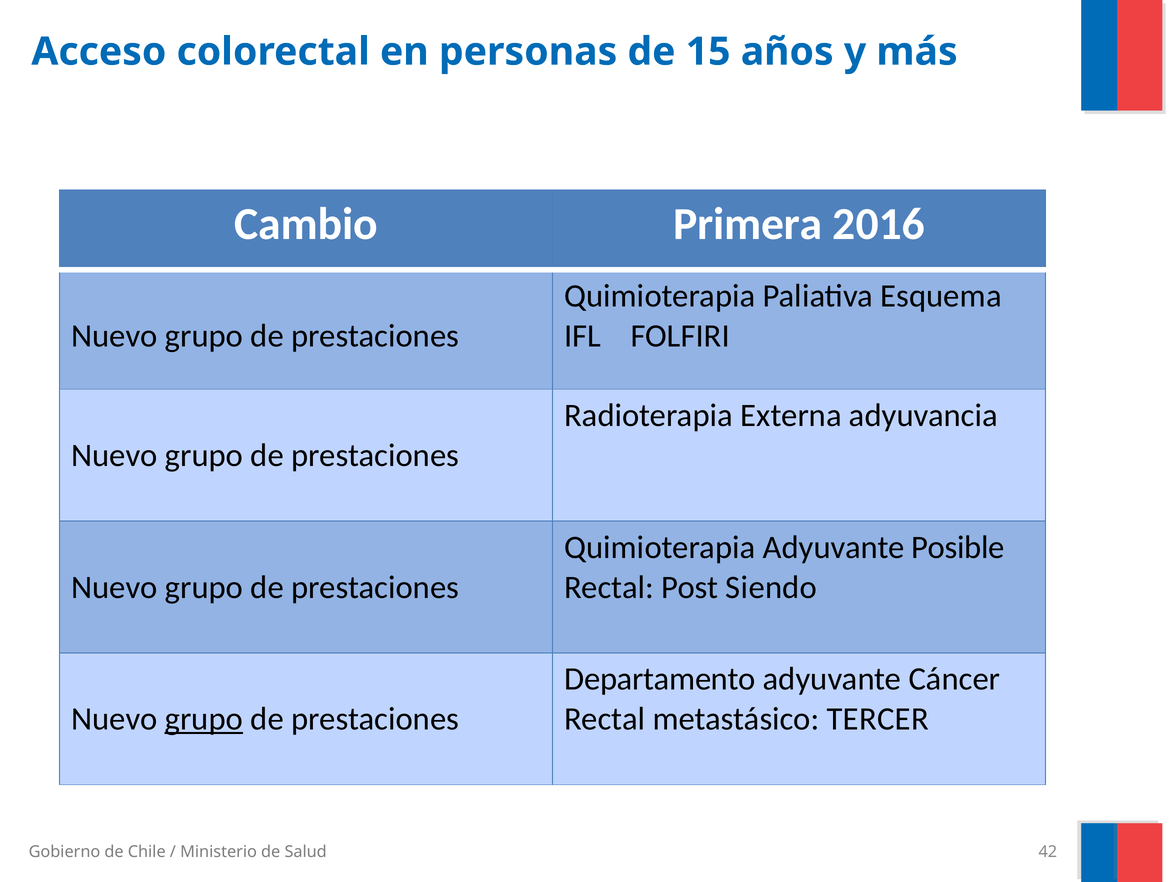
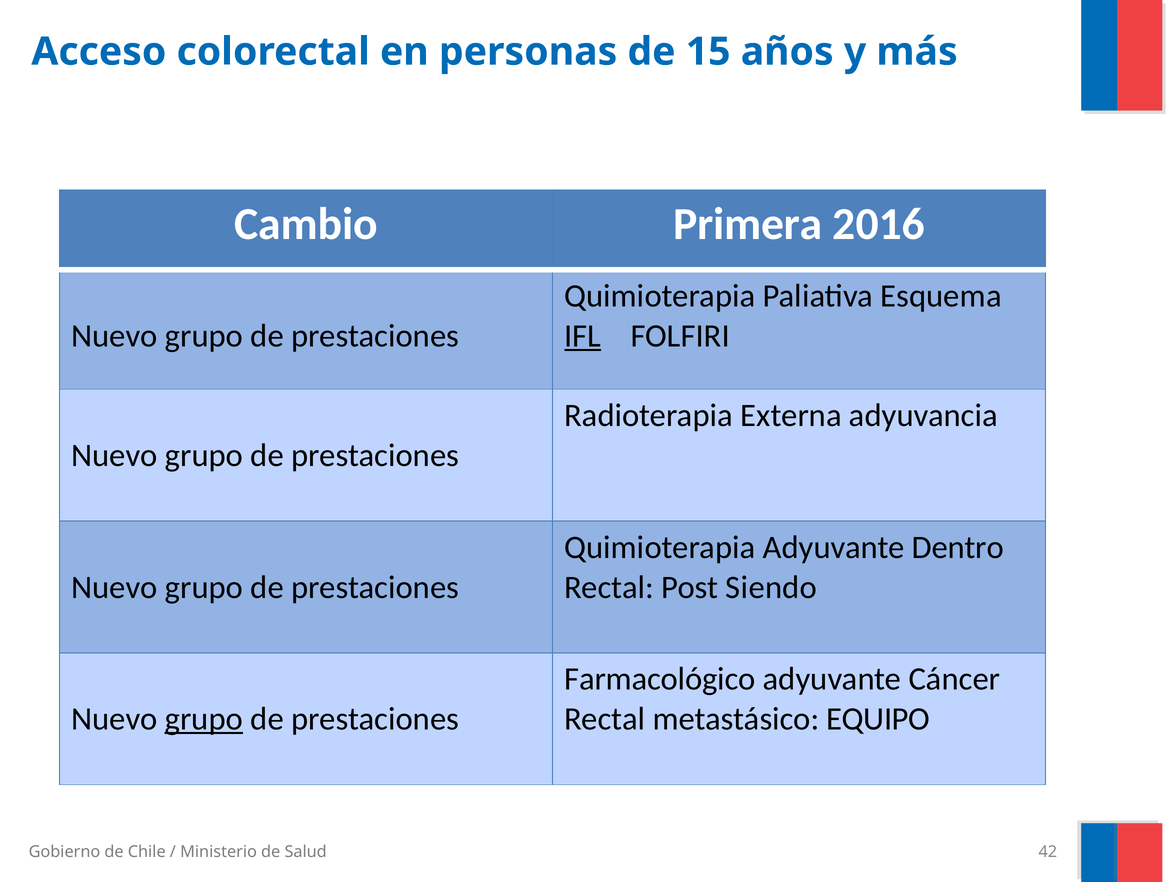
IFL underline: none -> present (583, 336)
Posible: Posible -> Dentro (958, 547)
Departamento: Departamento -> Farmacológico (660, 679)
TERCER: TERCER -> EQUIPO (878, 719)
